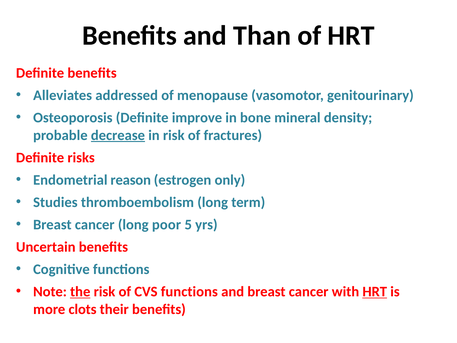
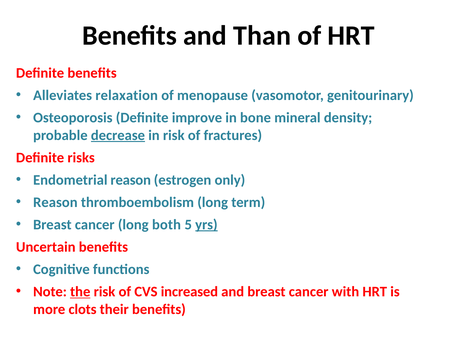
addressed: addressed -> relaxation (127, 95)
Studies: Studies -> Reason (55, 202)
poor: poor -> both (166, 224)
yrs underline: none -> present (206, 224)
CVS functions: functions -> increased (189, 291)
HRT underline: present -> none (375, 291)
